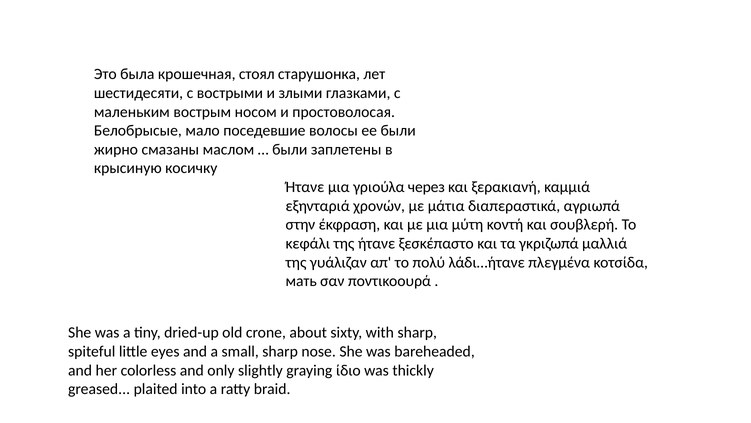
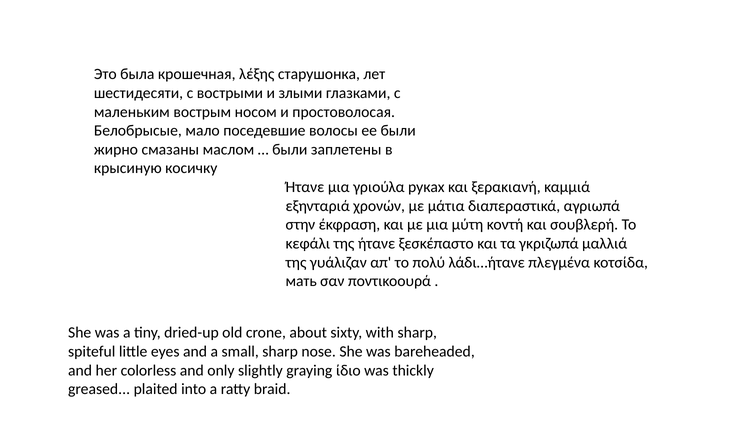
стоял: стоял -> λέξης (257, 74)
через: через -> руках (426, 187)
